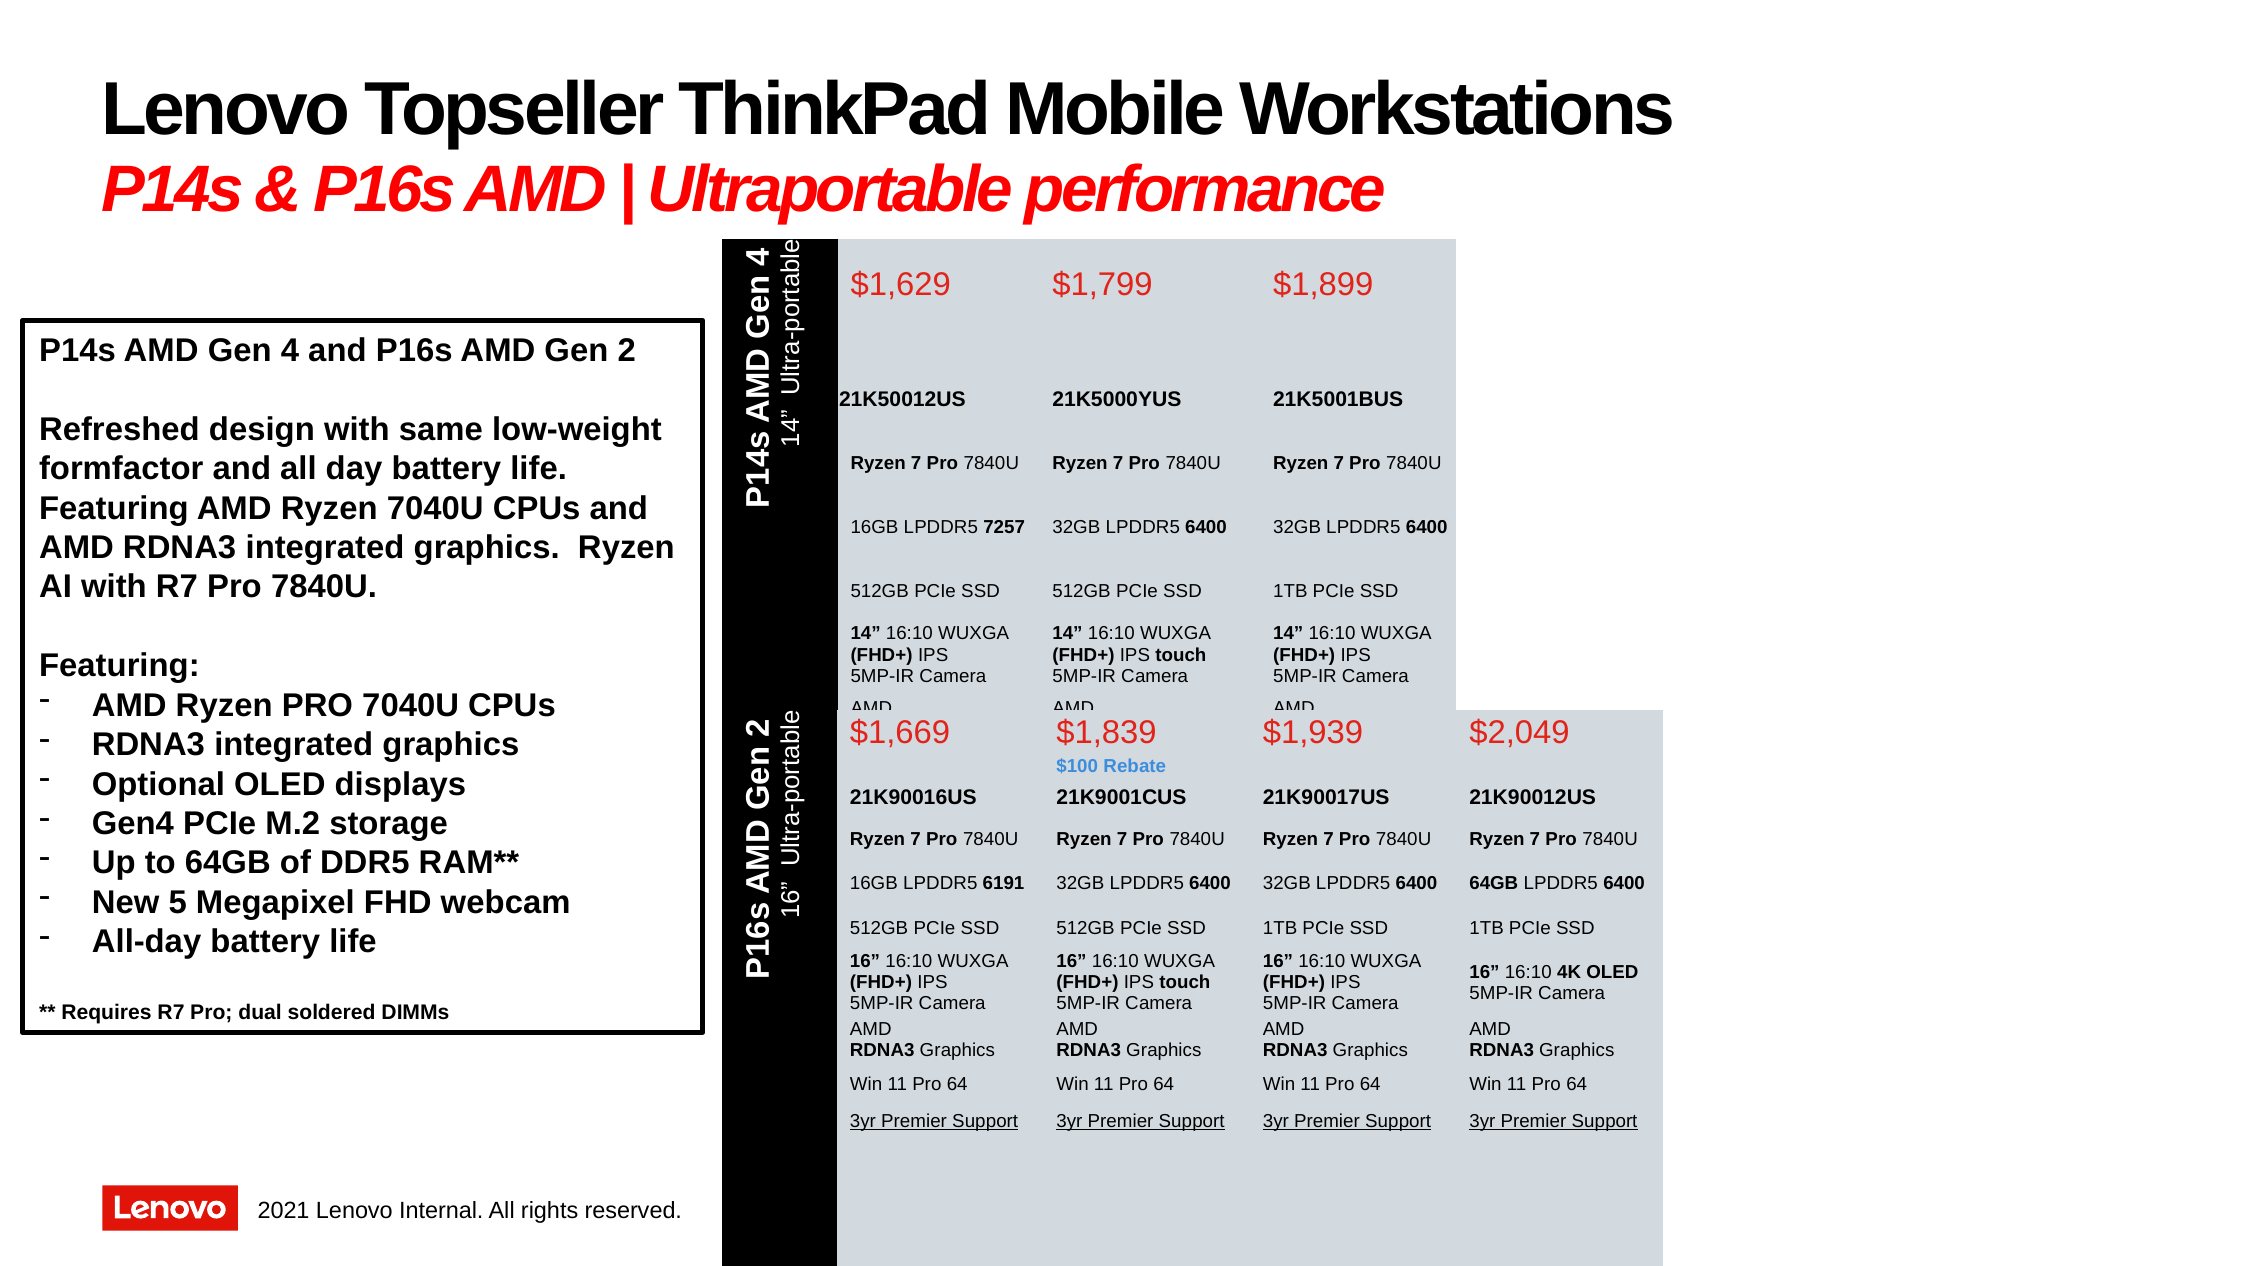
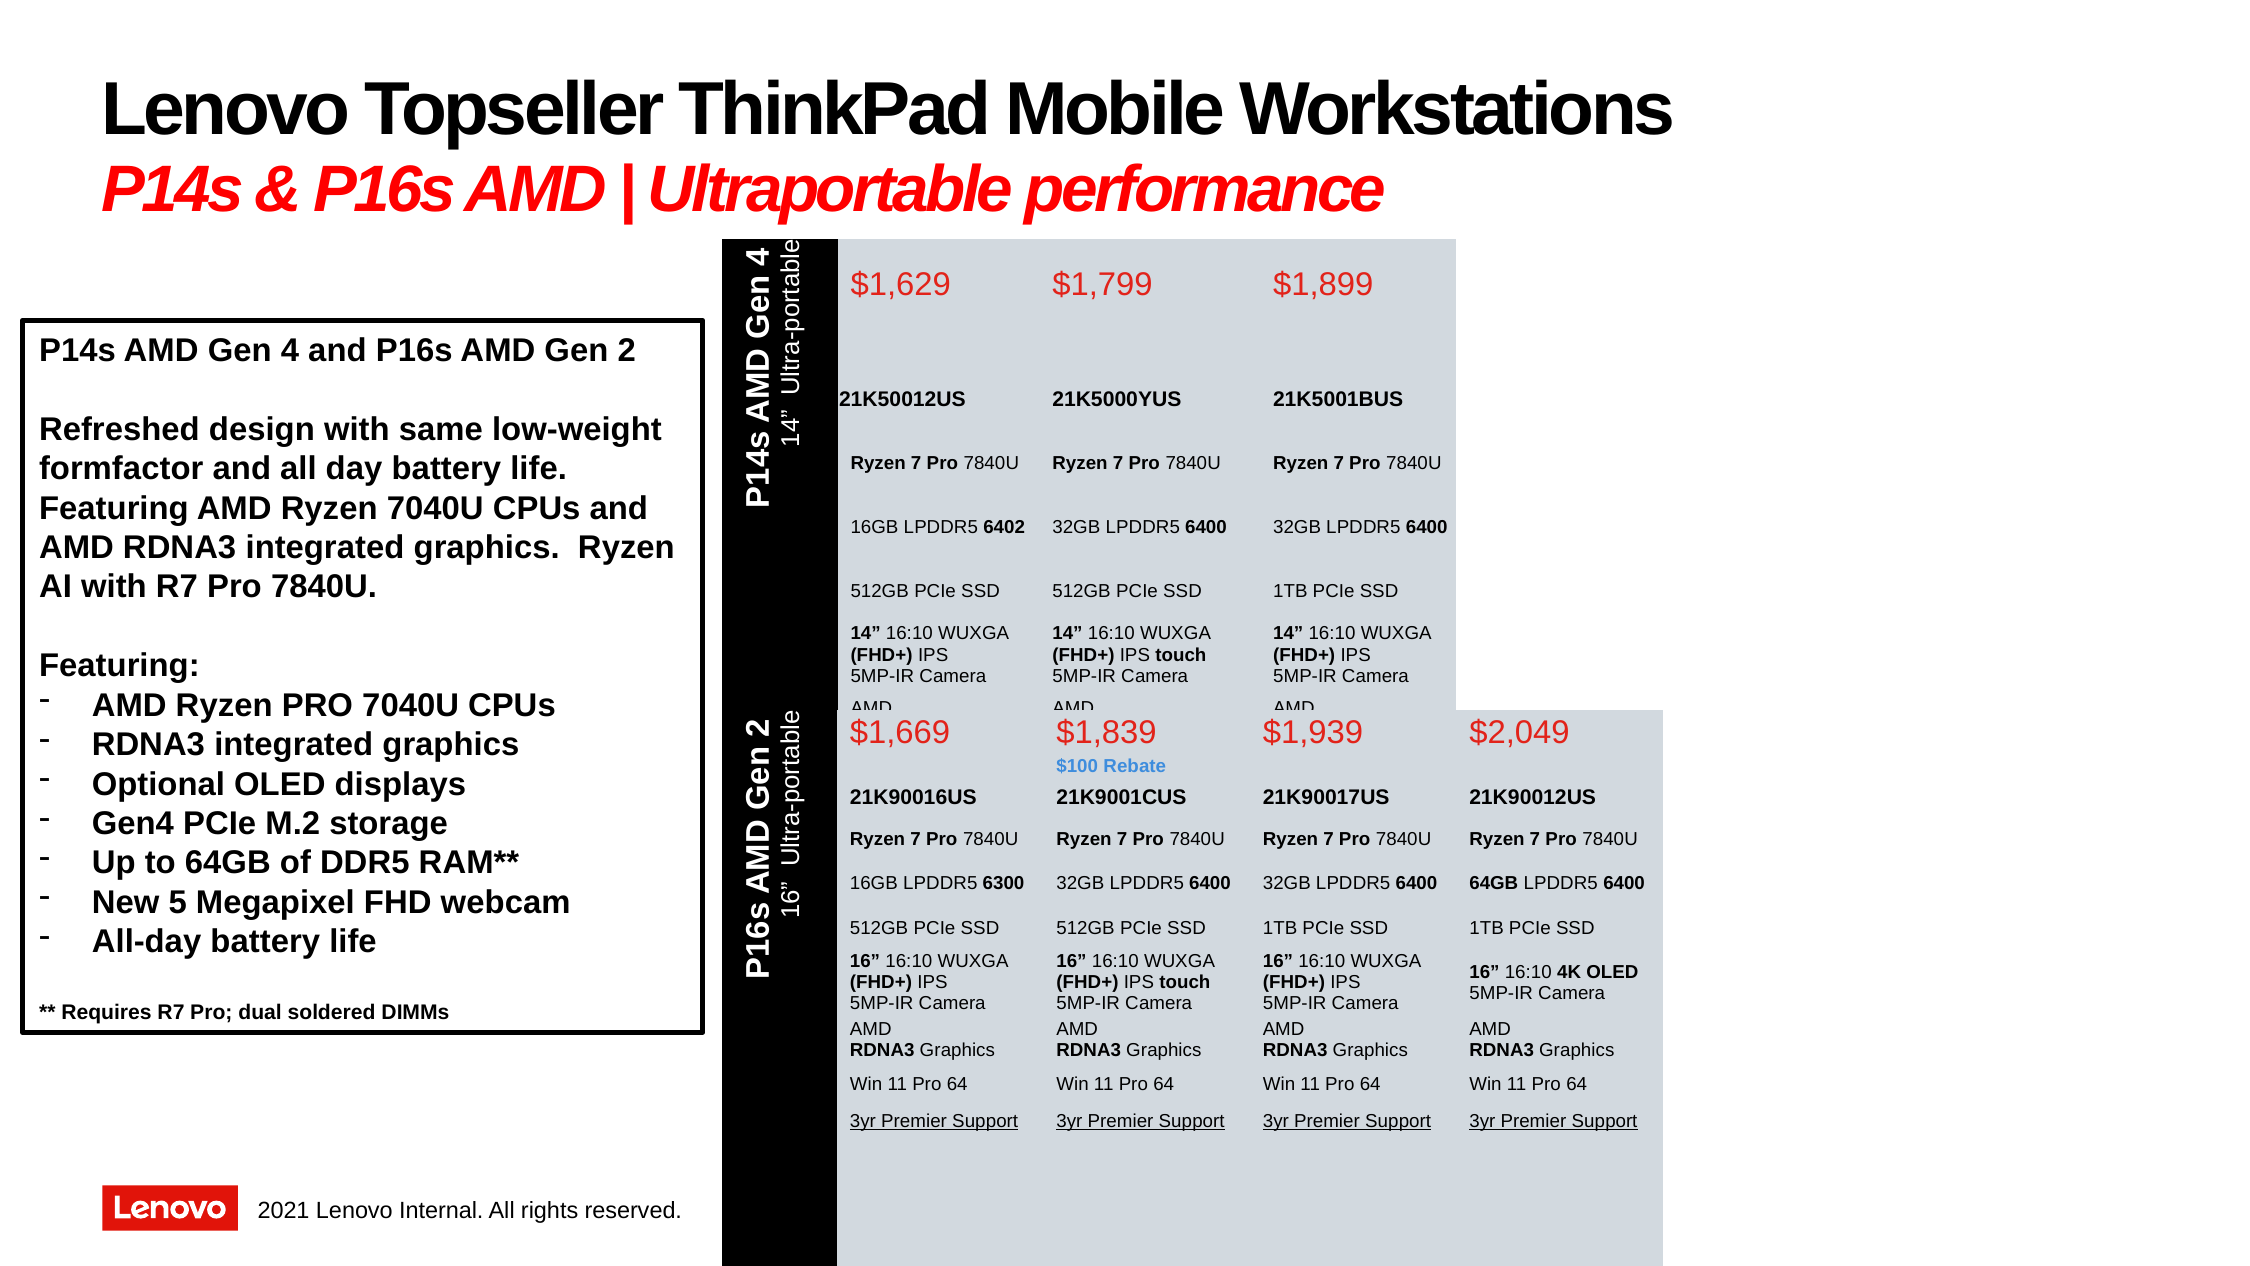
7257: 7257 -> 6402 (1004, 527)
6191: 6191 -> 6300 (1004, 884)
